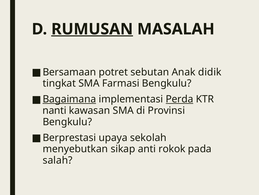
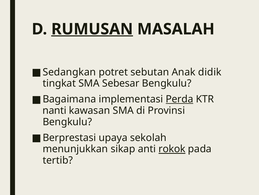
Bersamaan: Bersamaan -> Sedangkan (69, 72)
Farmasi: Farmasi -> Sebesar (121, 83)
Bagaimana underline: present -> none (69, 99)
menyebutkan: menyebutkan -> menunjukkan (75, 148)
rokok underline: none -> present (172, 148)
salah: salah -> tertib (58, 160)
